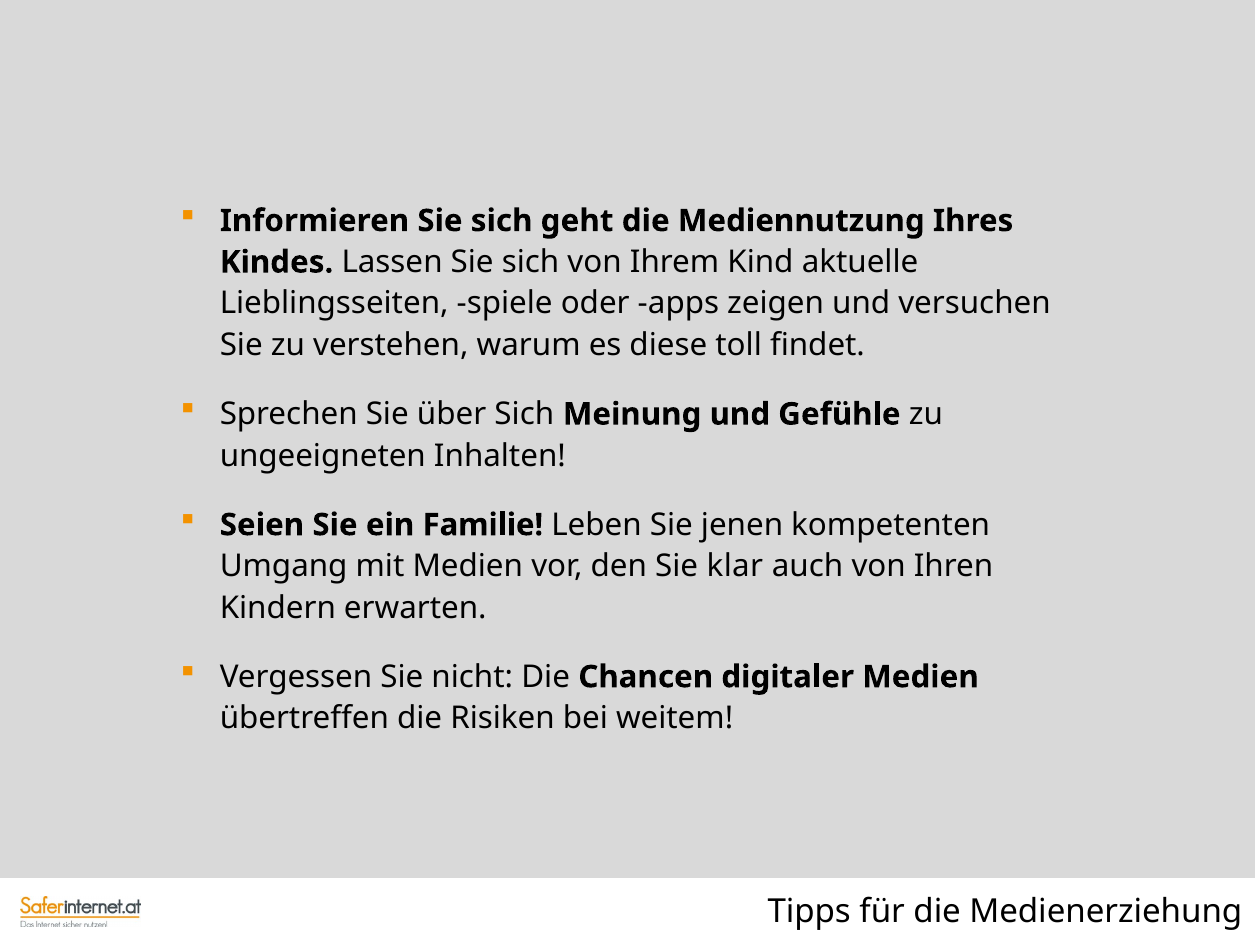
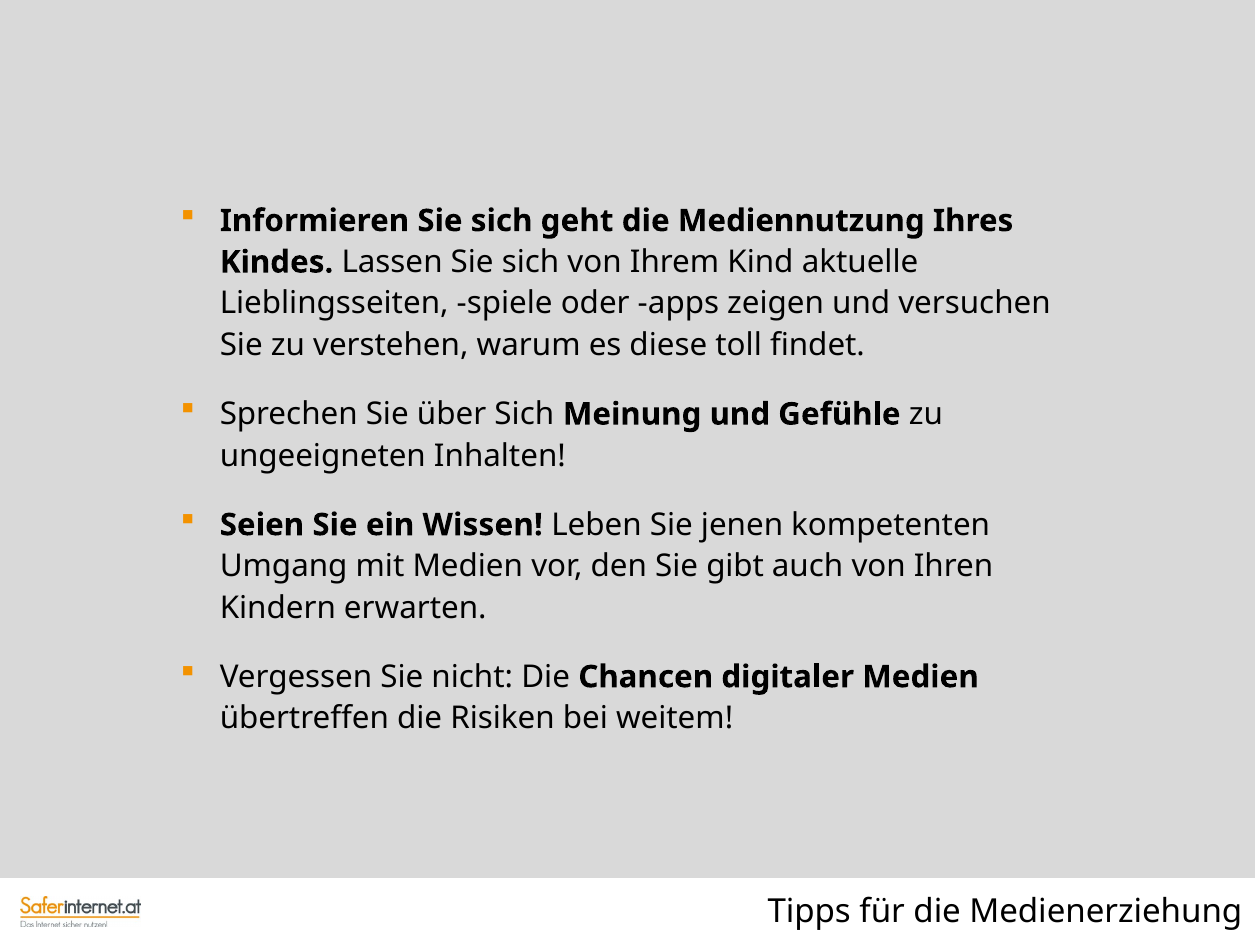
Familie: Familie -> Wissen (483, 525)
klar: klar -> gibt (735, 566)
